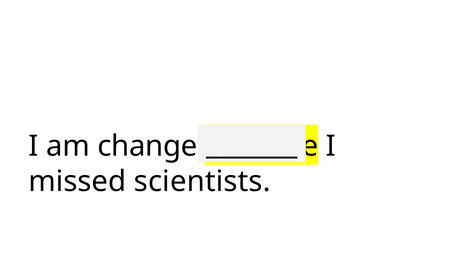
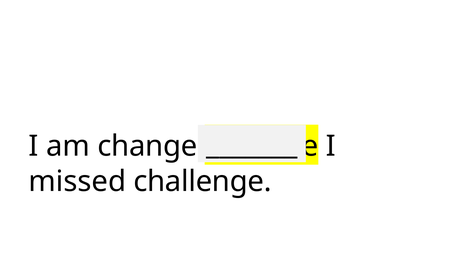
scientists: scientists -> challenge (202, 181)
